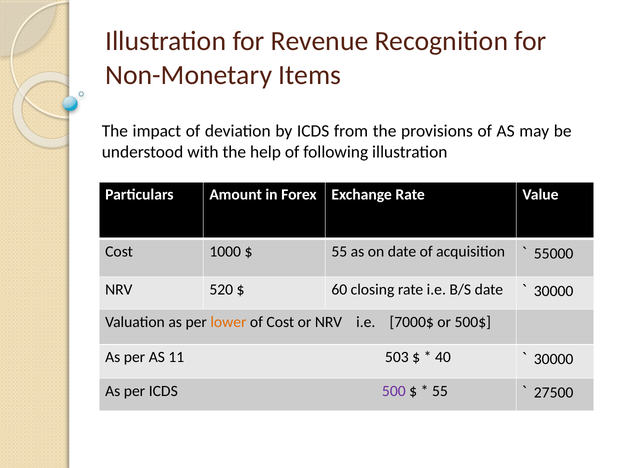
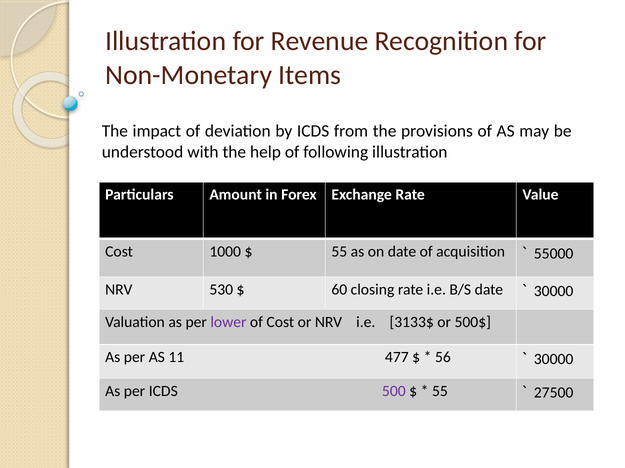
520: 520 -> 530 (221, 290)
lower colour: orange -> purple (228, 323)
7000$: 7000$ -> 3133$ (412, 323)
503: 503 -> 477 (397, 358)
40: 40 -> 56 (443, 358)
